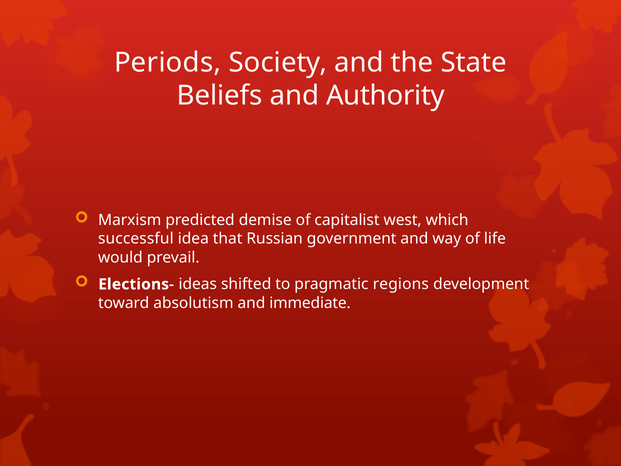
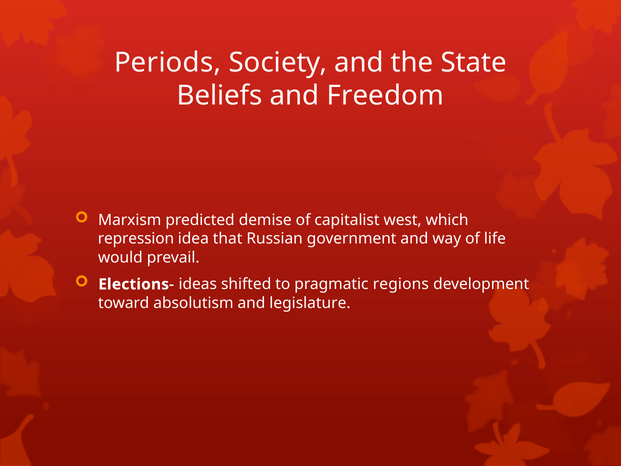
Authority: Authority -> Freedom (385, 96)
successful: successful -> repression (136, 239)
immediate: immediate -> legislature (310, 303)
